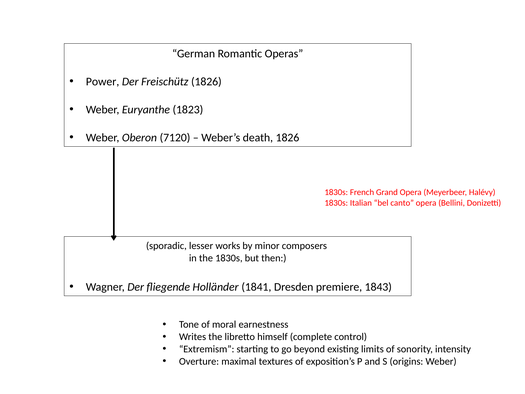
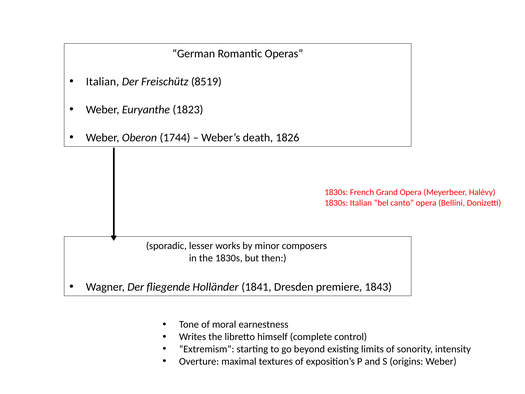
Power: Power -> Italian (103, 82)
Freischütz 1826: 1826 -> 8519 (206, 82)
7120: 7120 -> 1744 (175, 138)
